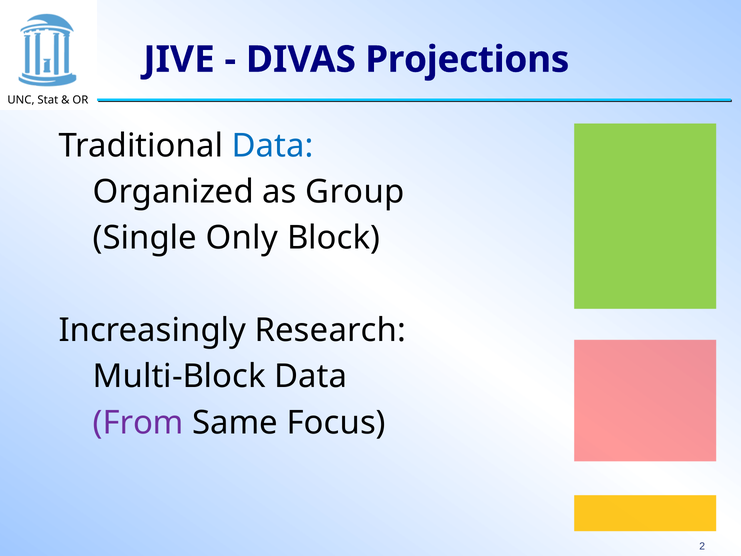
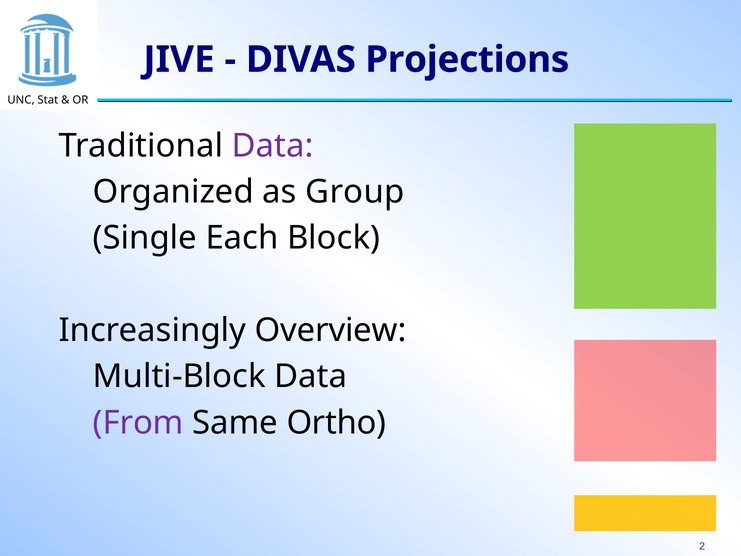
Data colour: blue -> purple (273, 146)
Only: Only -> Each (242, 238)
Research: Research -> Overview (331, 330)
Focus: Focus -> Ortho (336, 422)
